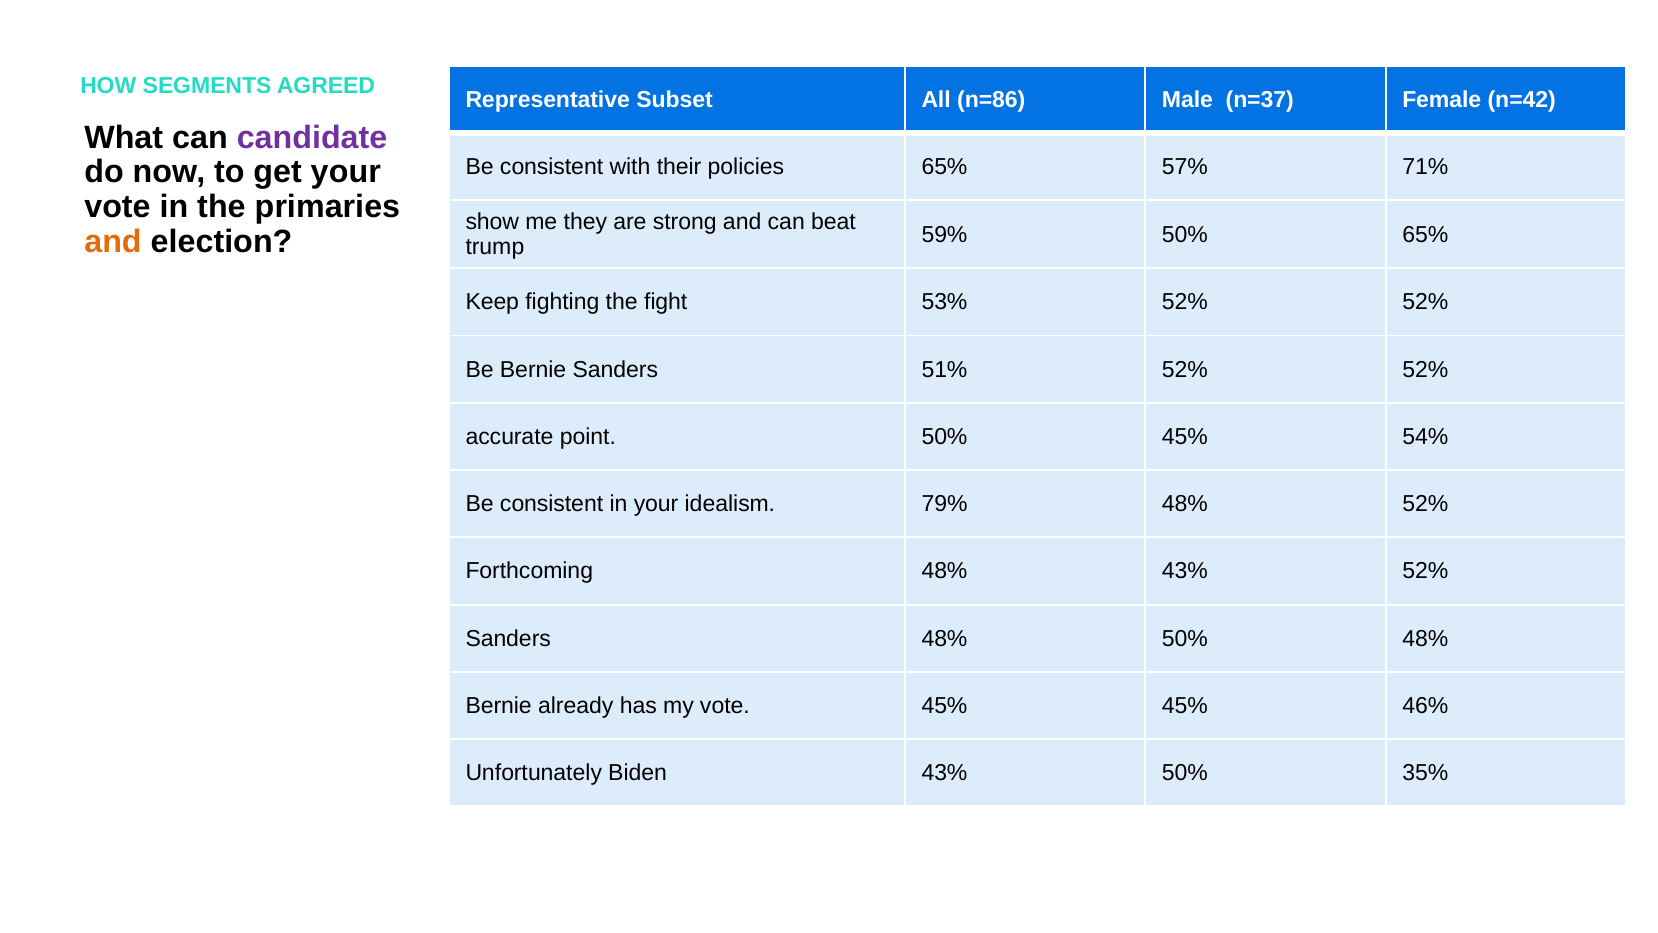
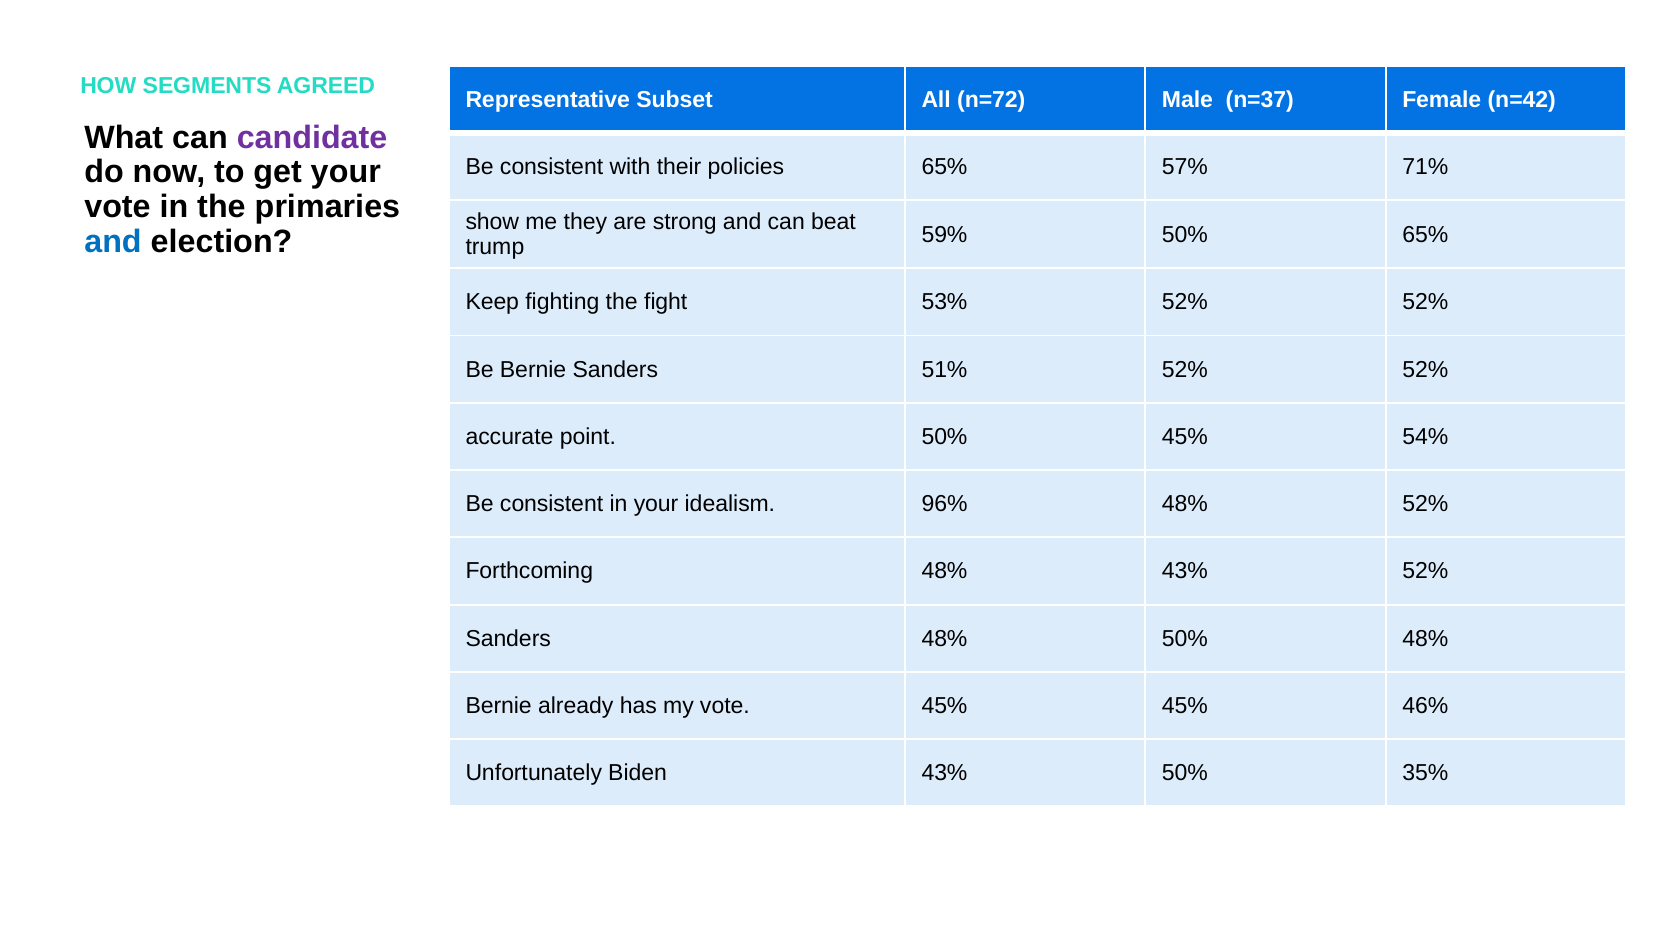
n=86: n=86 -> n=72 (991, 100)
and colour: orange -> blue (113, 242)
79%: 79% -> 96% (945, 504)
